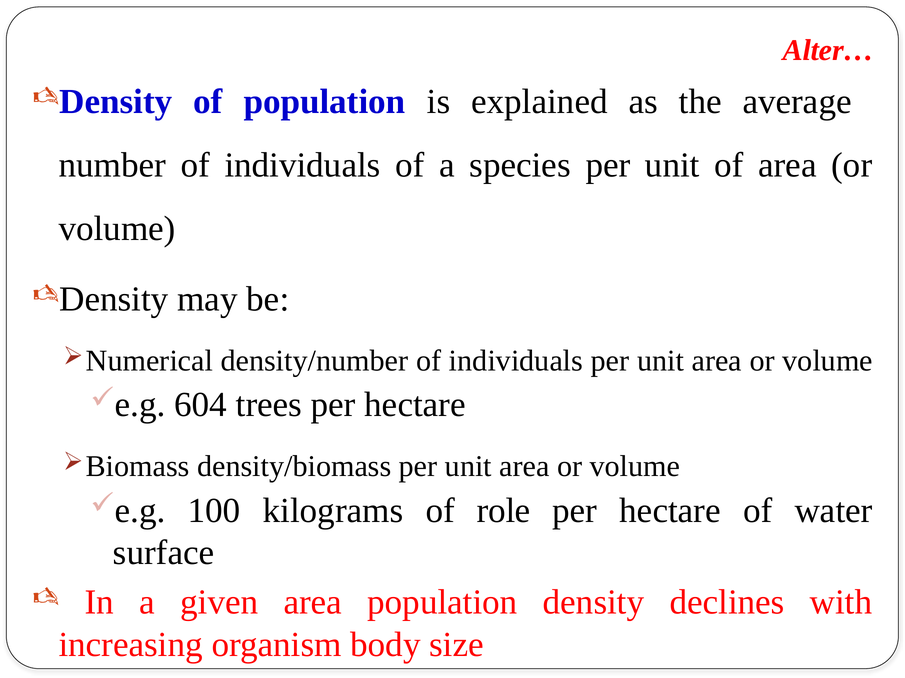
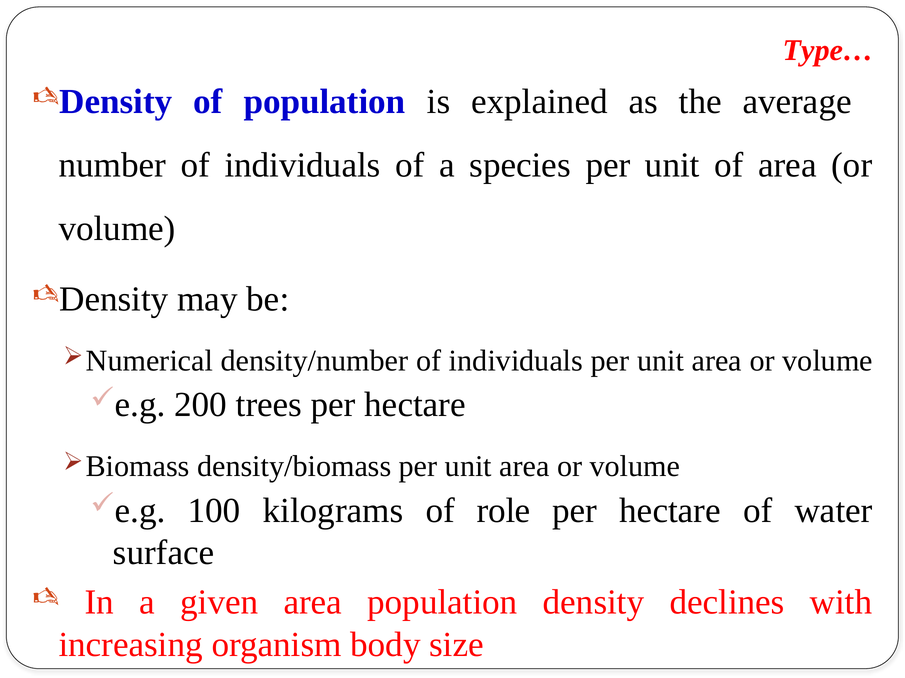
Alter…: Alter… -> Type… (828, 50)
604: 604 -> 200 (201, 405)
